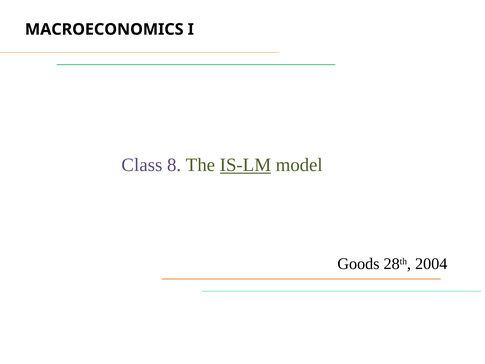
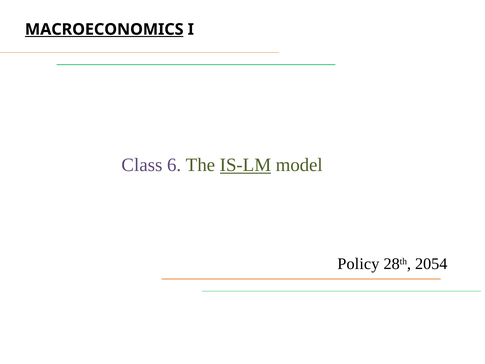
MACROECONOMICS underline: none -> present (104, 29)
8: 8 -> 6 (174, 165)
Goods: Goods -> Policy (358, 264)
2004: 2004 -> 2054 (431, 264)
